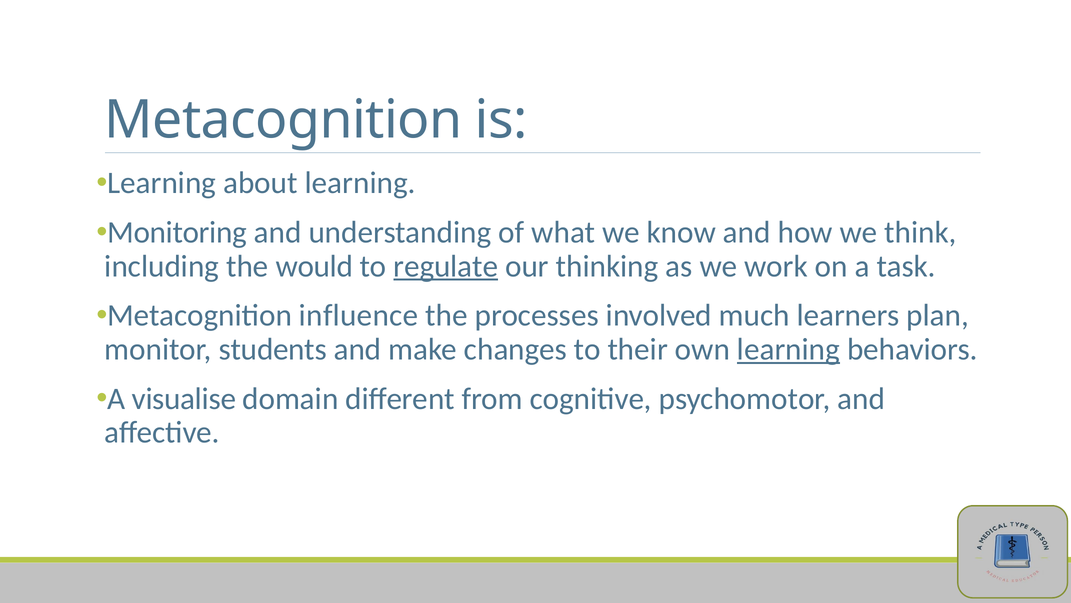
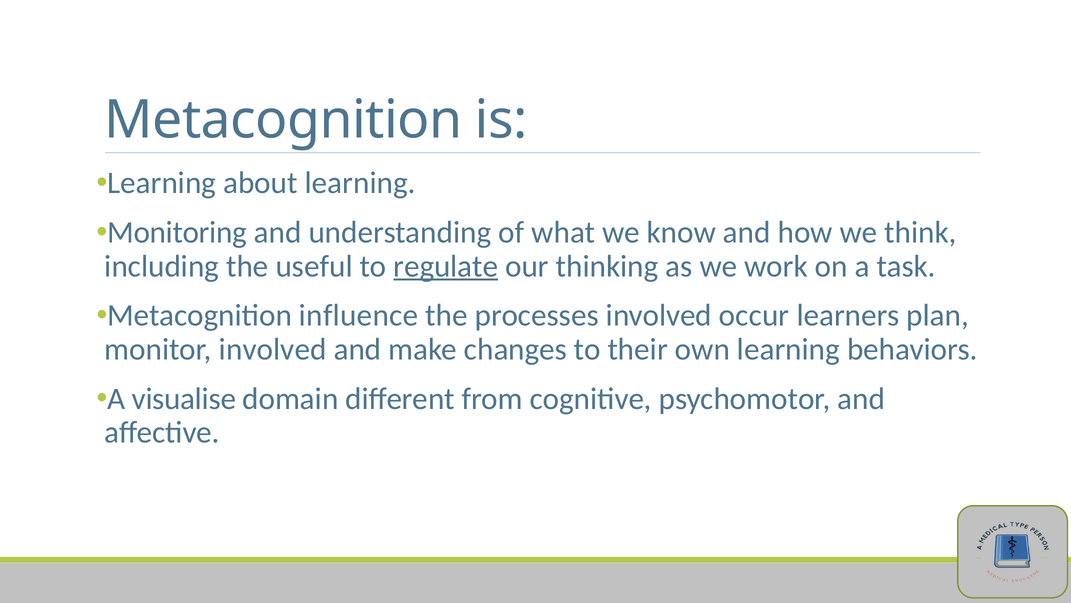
would: would -> useful (314, 266)
much: much -> occur (754, 315)
monitor students: students -> involved (273, 349)
learning underline: present -> none (788, 349)
